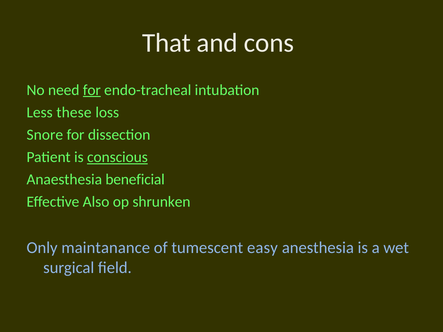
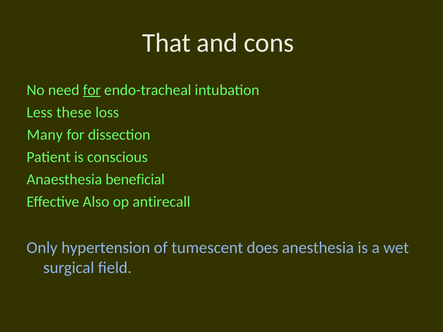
Snore: Snore -> Many (45, 135)
conscious underline: present -> none (117, 157)
shrunken: shrunken -> antirecall (161, 202)
maintanance: maintanance -> hypertension (106, 248)
easy: easy -> does (263, 248)
